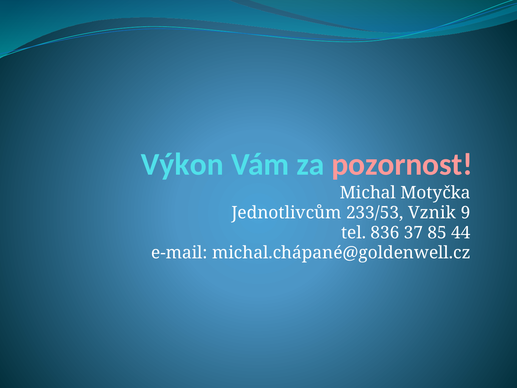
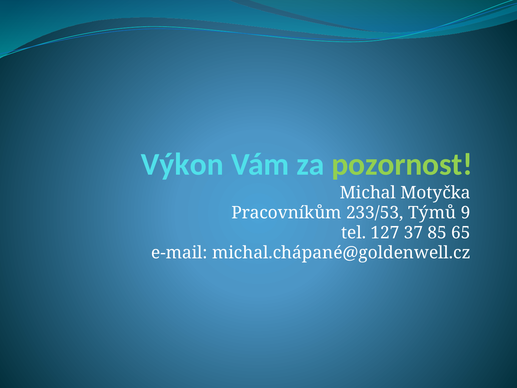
pozornost colour: pink -> light green (402, 164)
Jednotlivcům: Jednotlivcům -> Pracovníkům (286, 213)
Vznik: Vznik -> Týmů (432, 213)
836: 836 -> 127 (385, 233)
44: 44 -> 65 (461, 233)
